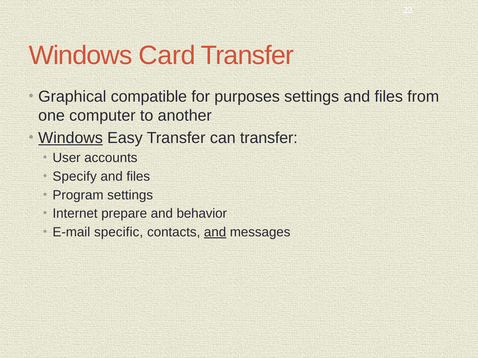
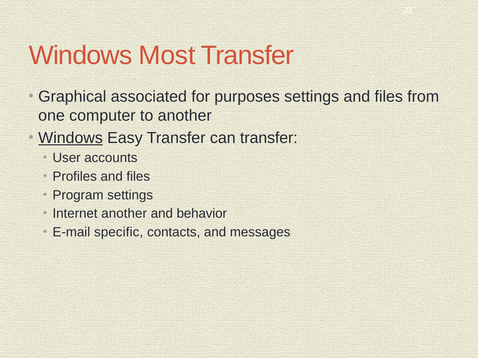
Card: Card -> Most (167, 56)
compatible: compatible -> associated (149, 97)
Specify: Specify -> Profiles (75, 177)
Internet prepare: prepare -> another (124, 214)
and underline: present -> none (215, 233)
